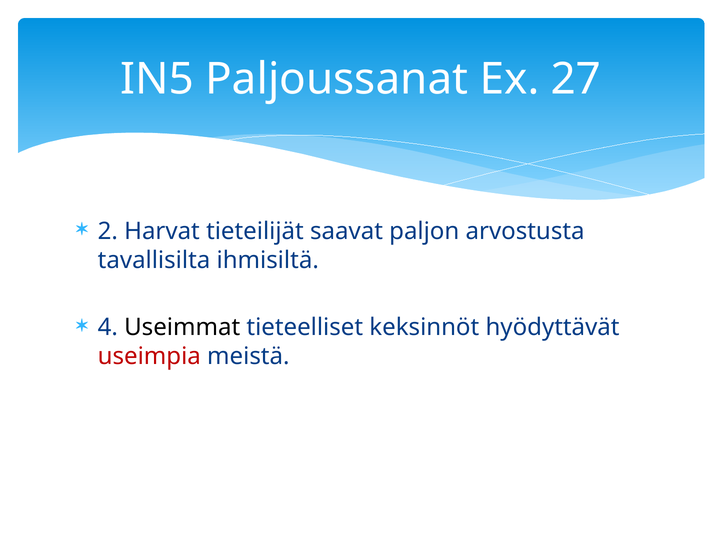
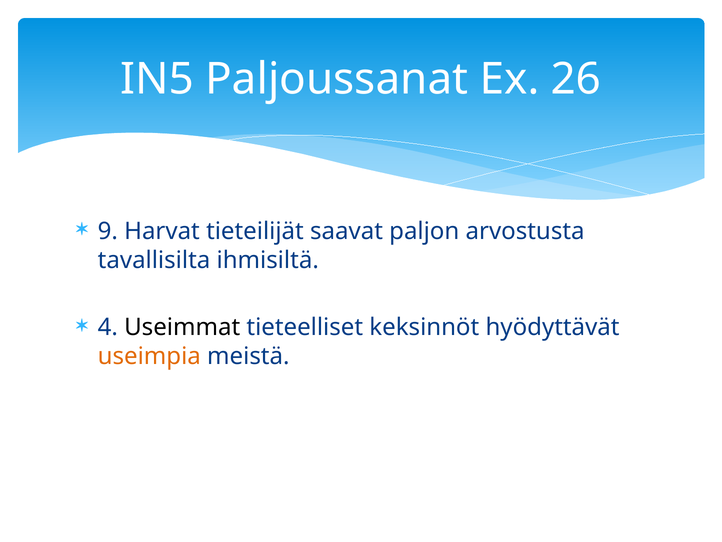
27: 27 -> 26 (576, 79)
2: 2 -> 9 (108, 231)
useimpia colour: red -> orange (149, 356)
